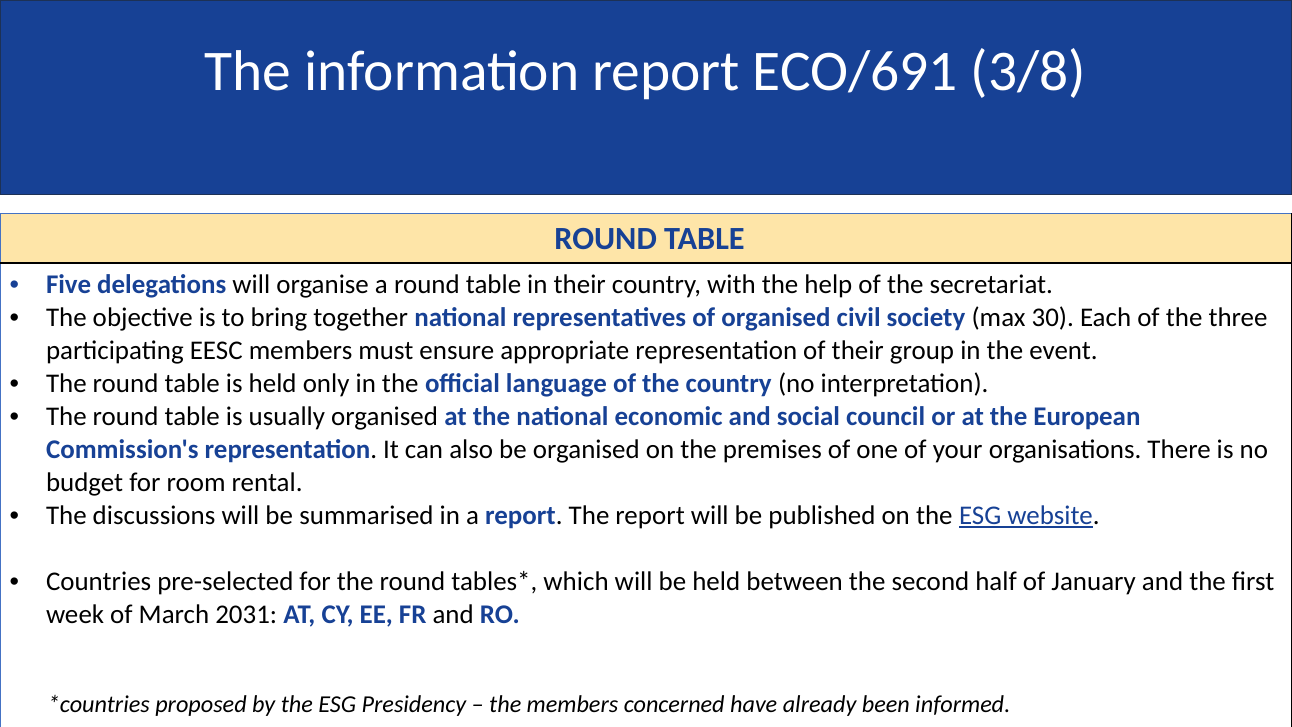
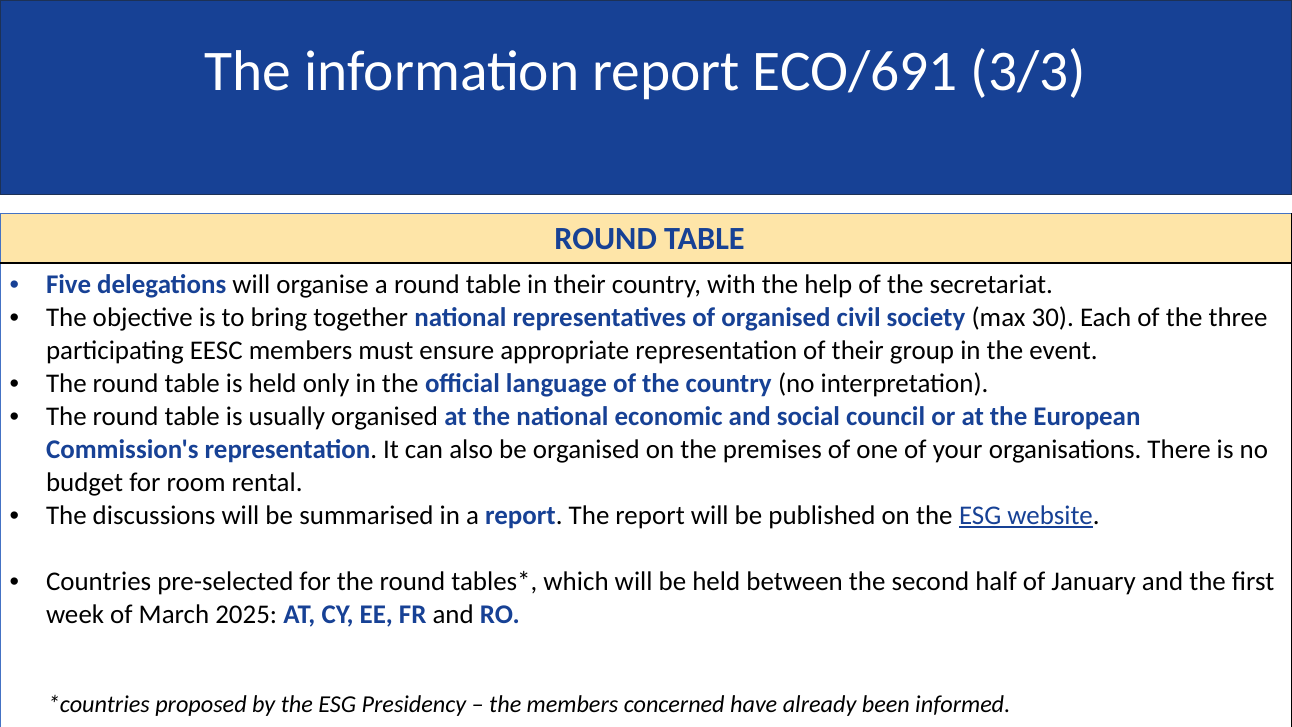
3/8: 3/8 -> 3/3 (1028, 72)
2031: 2031 -> 2025 (246, 614)
